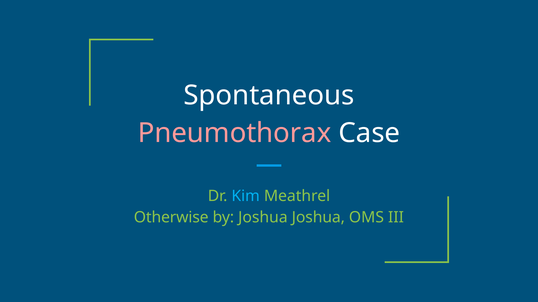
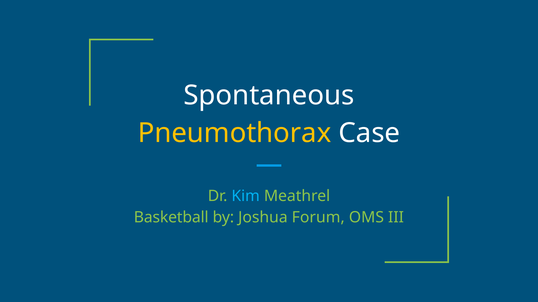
Pneumothorax colour: pink -> yellow (235, 133)
Otherwise: Otherwise -> Basketball (171, 218)
Joshua Joshua: Joshua -> Forum (318, 218)
